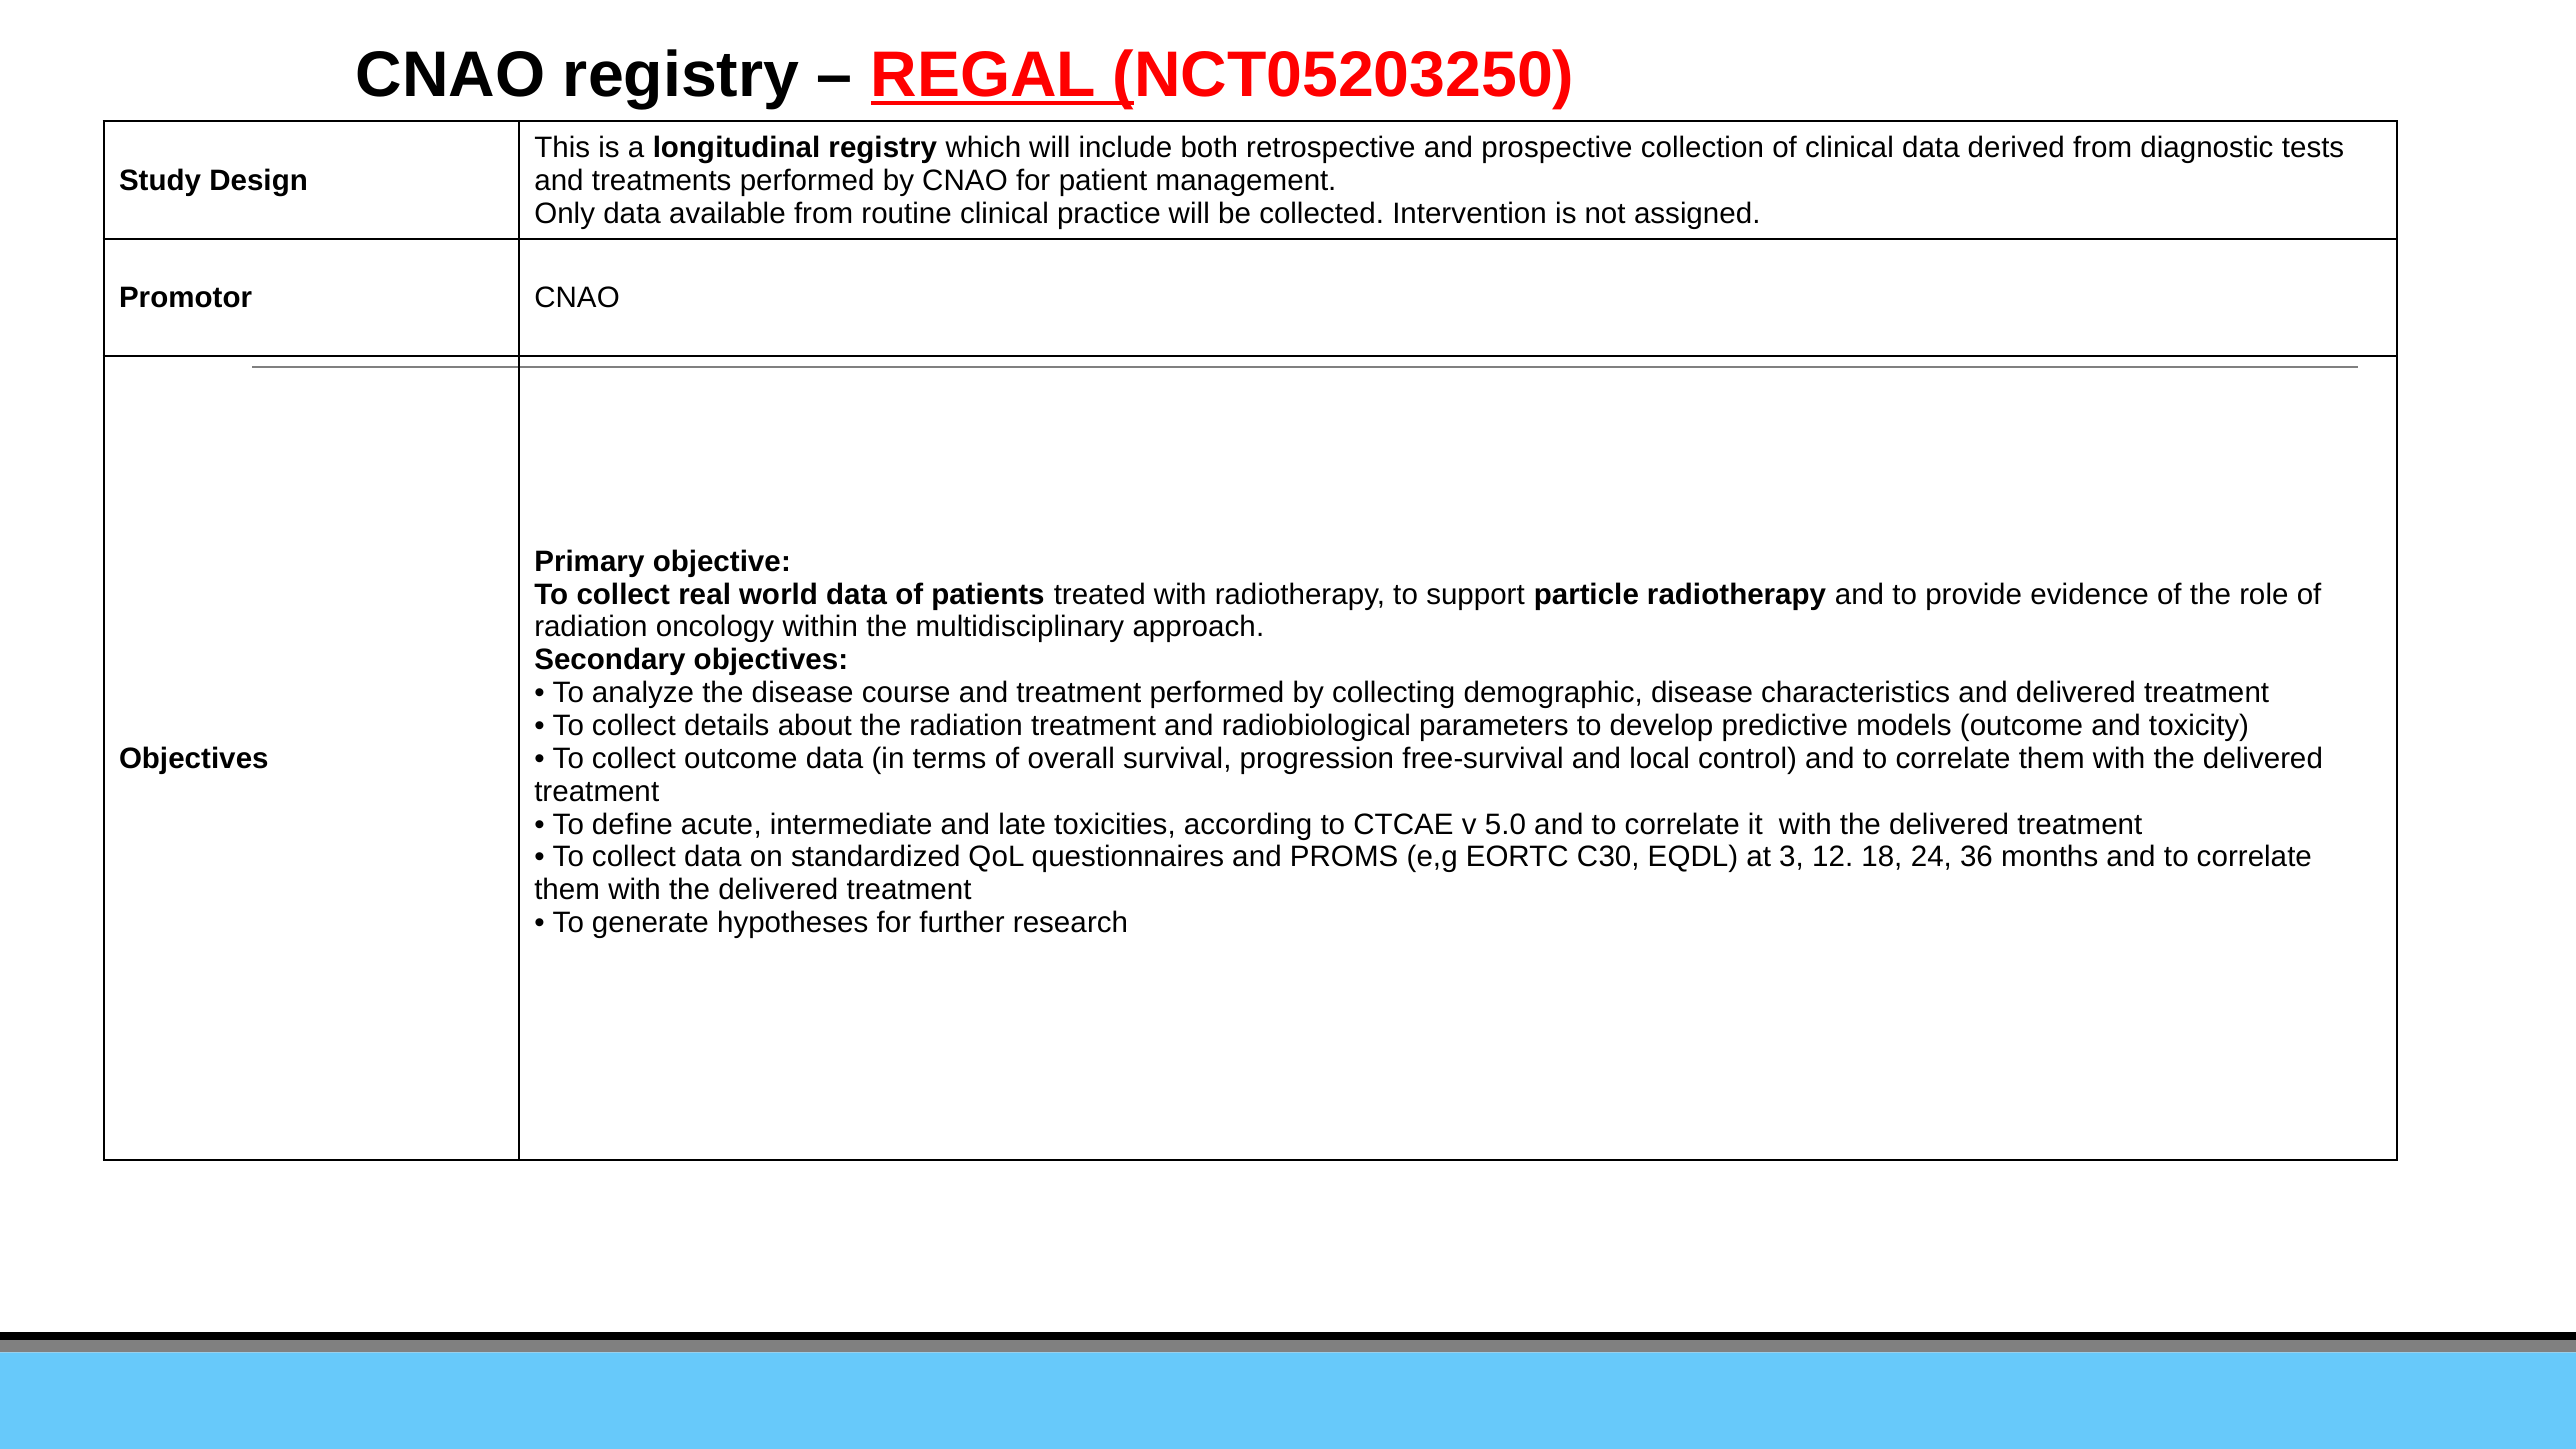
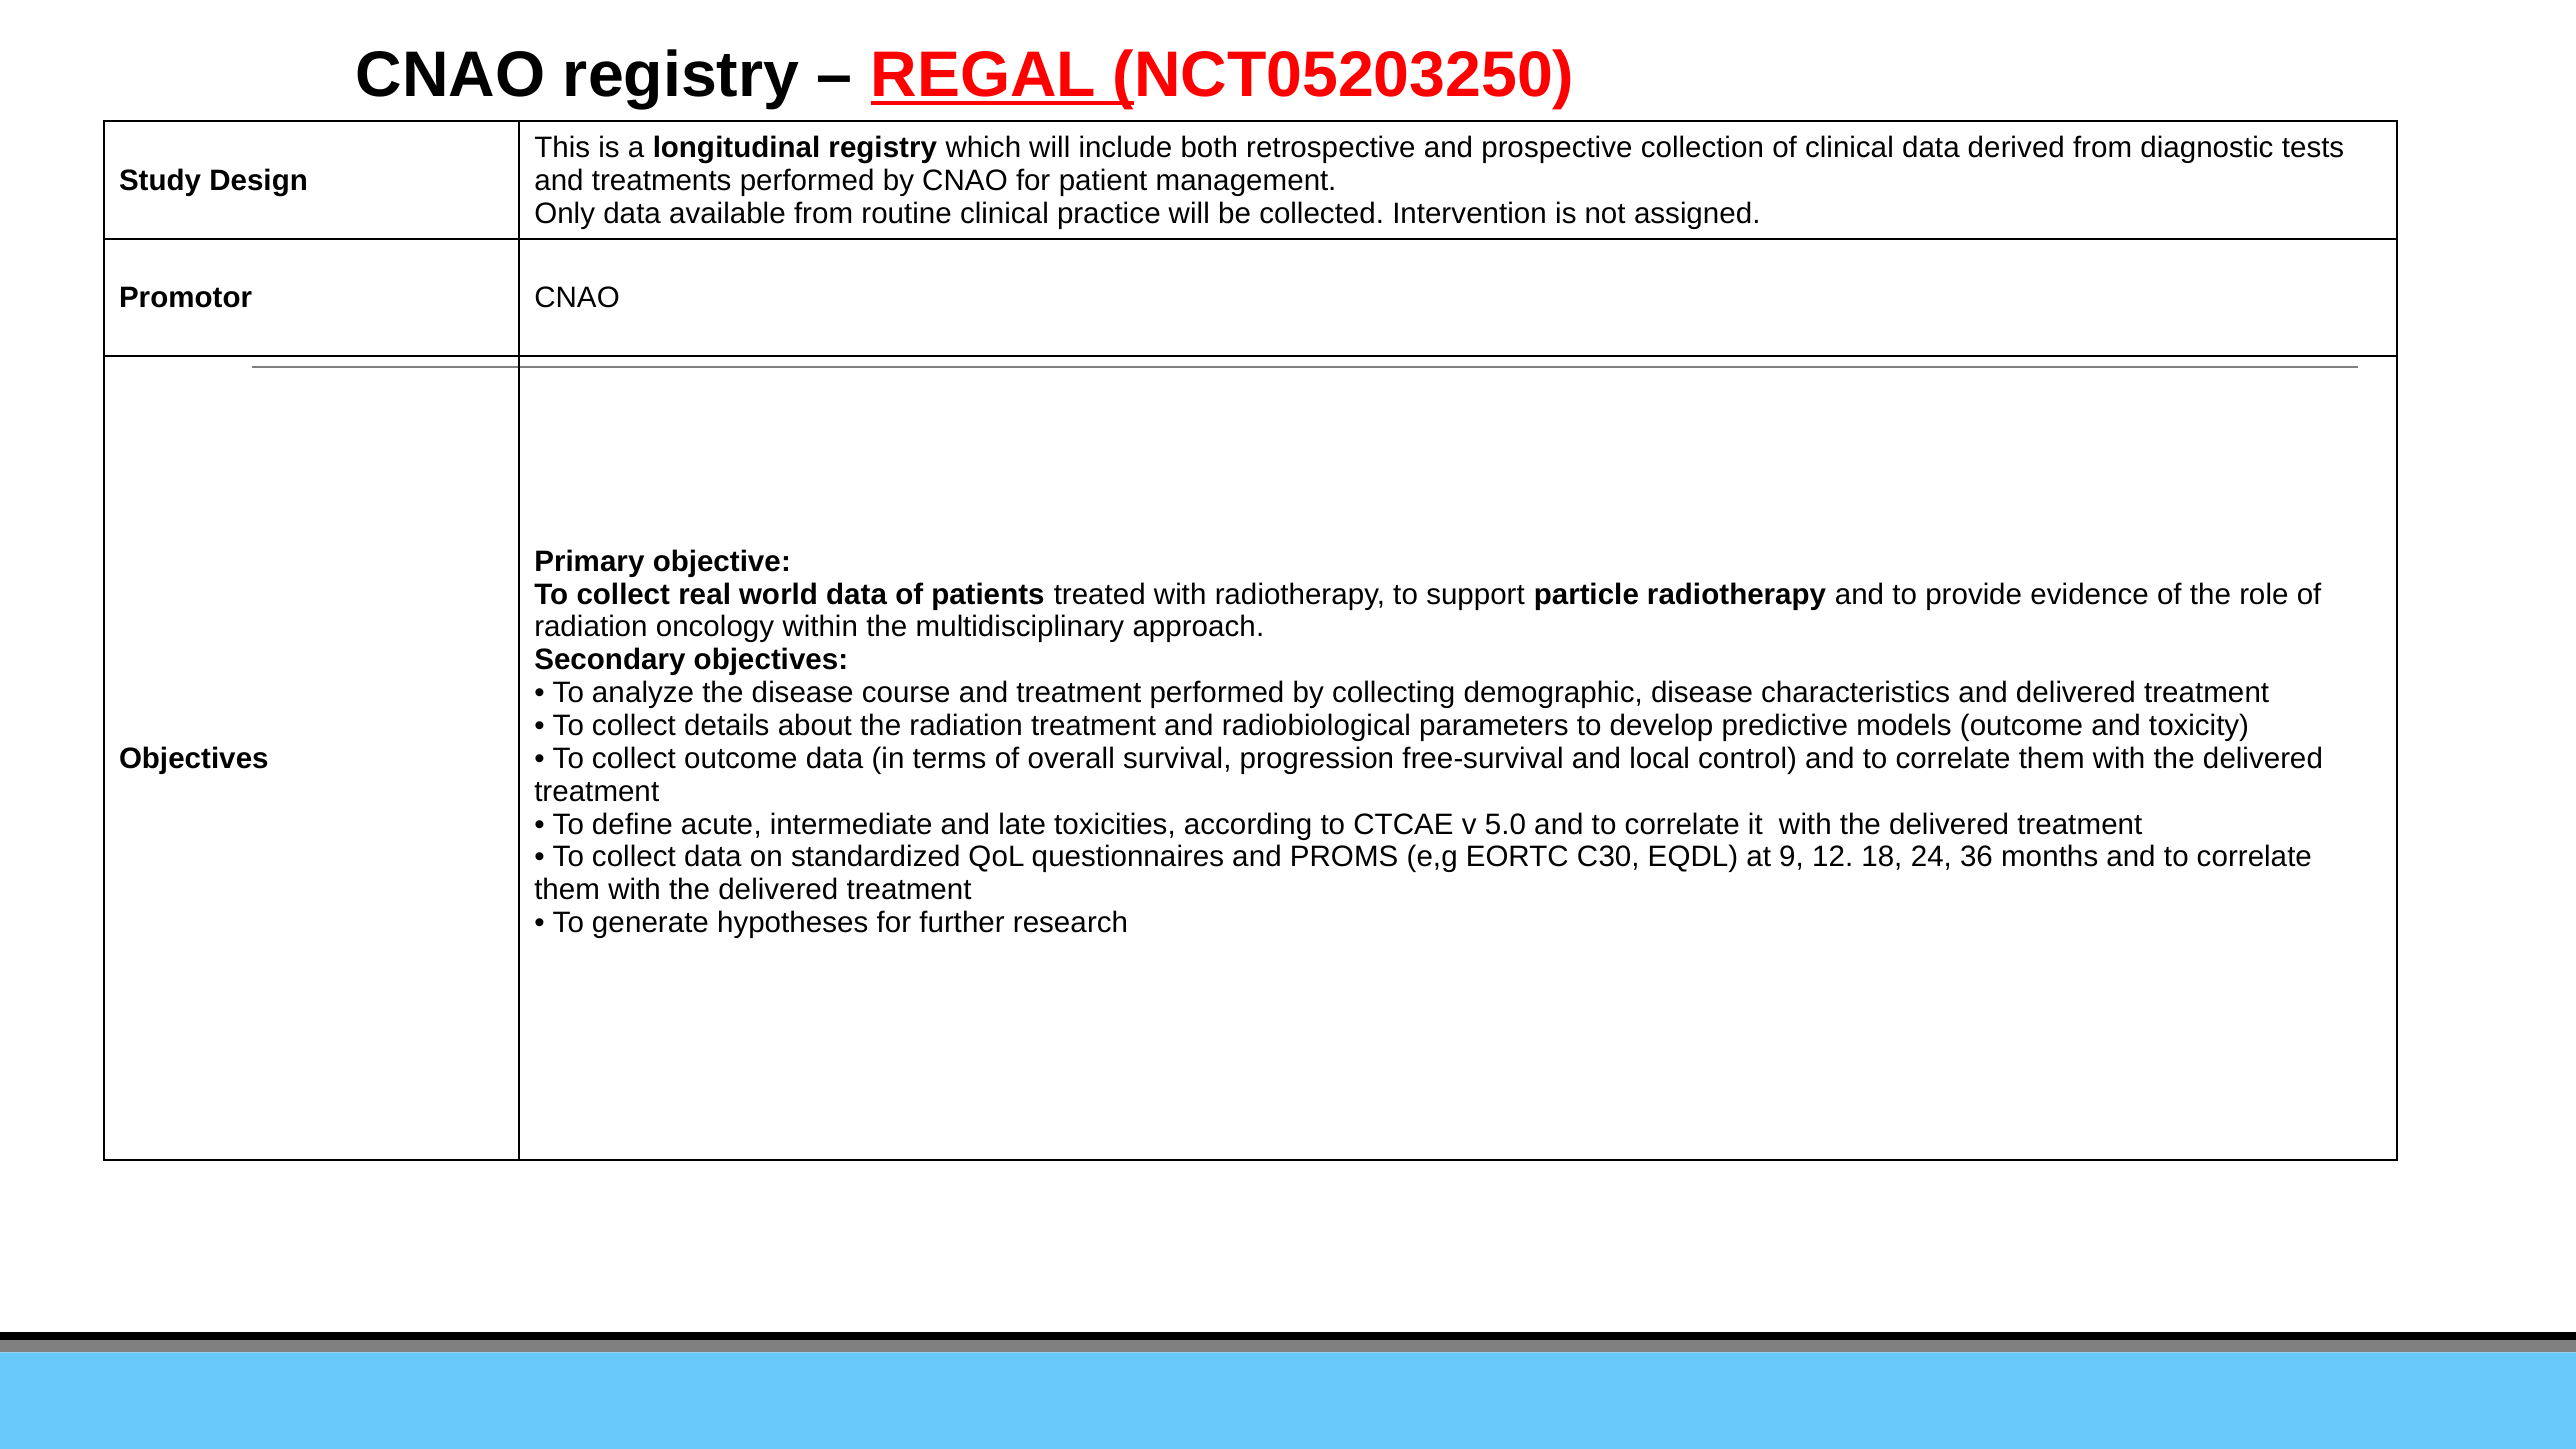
3: 3 -> 9 (1791, 857)
